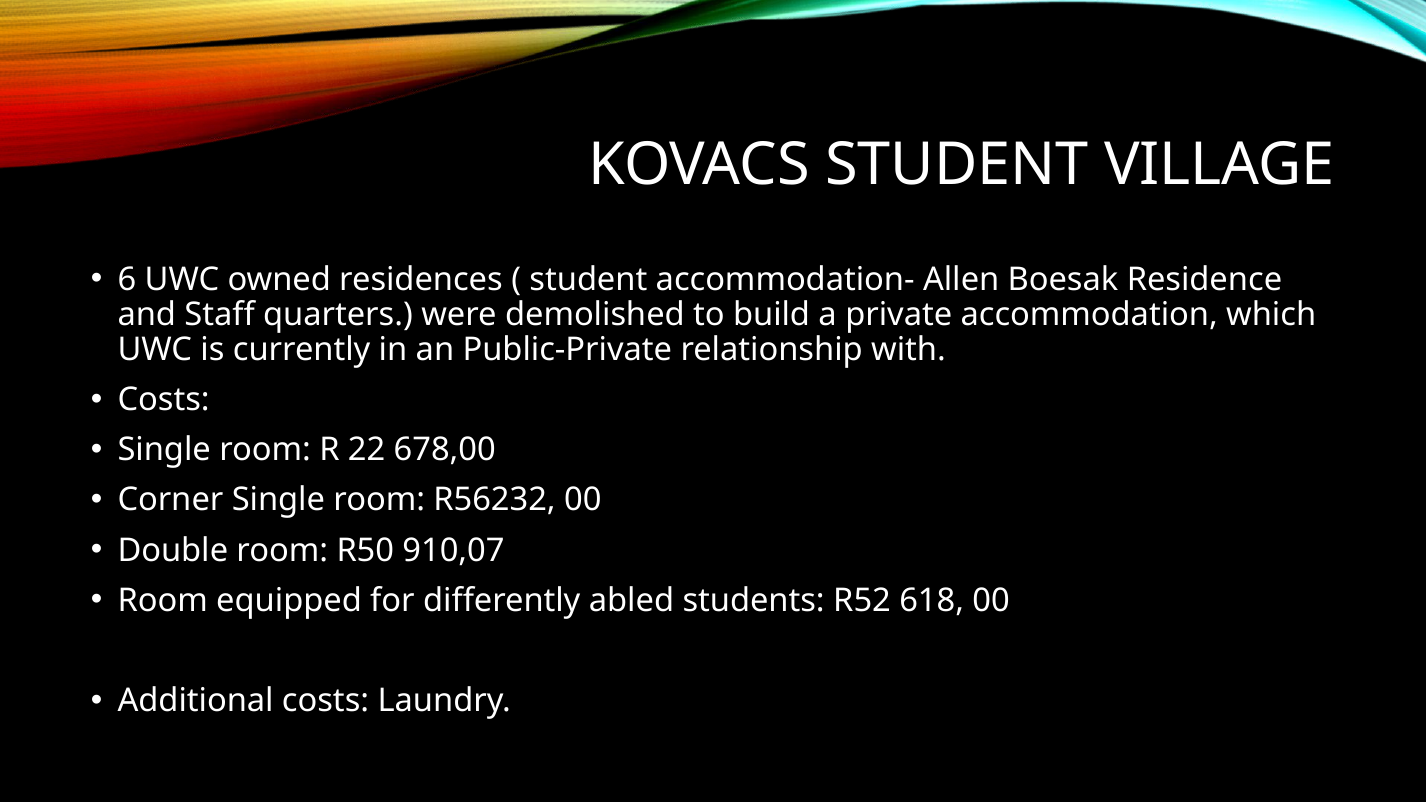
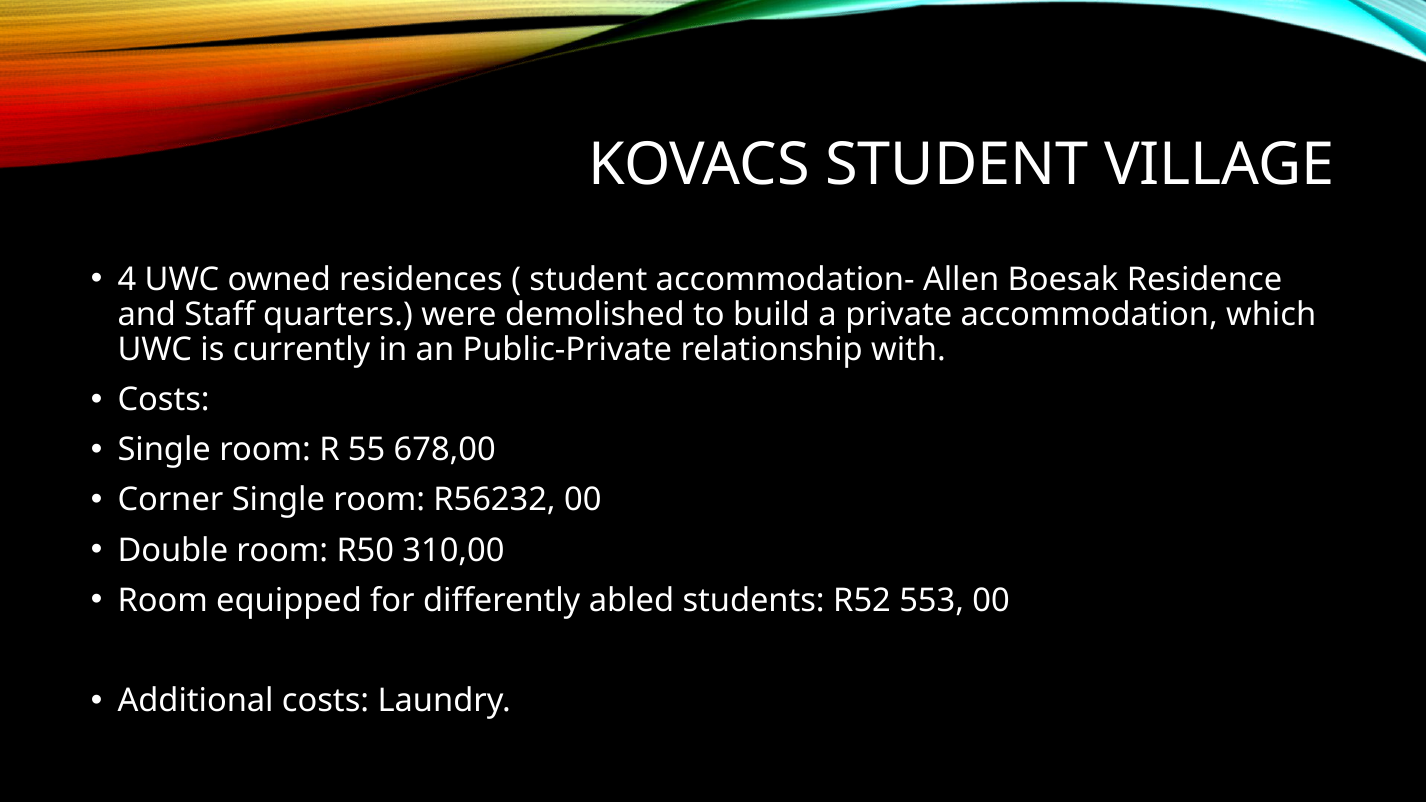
6: 6 -> 4 (127, 279)
22: 22 -> 55 (367, 450)
910,07: 910,07 -> 310,00 (454, 550)
618: 618 -> 553 (932, 600)
